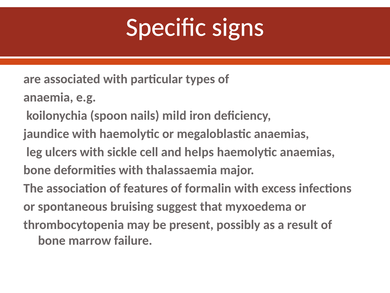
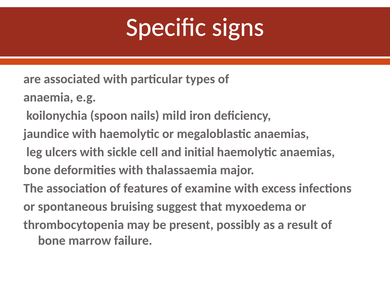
helps: helps -> initial (199, 152)
formalin: formalin -> examine (208, 188)
